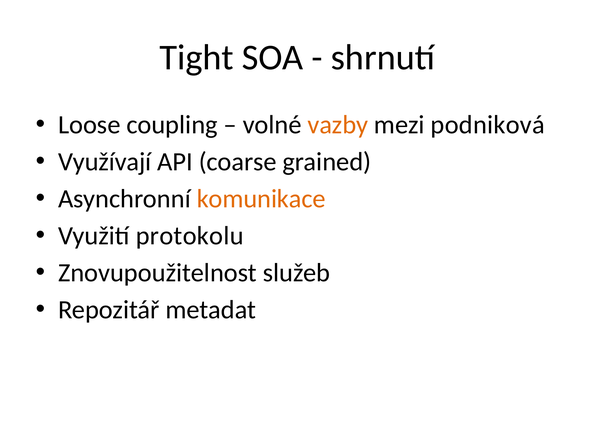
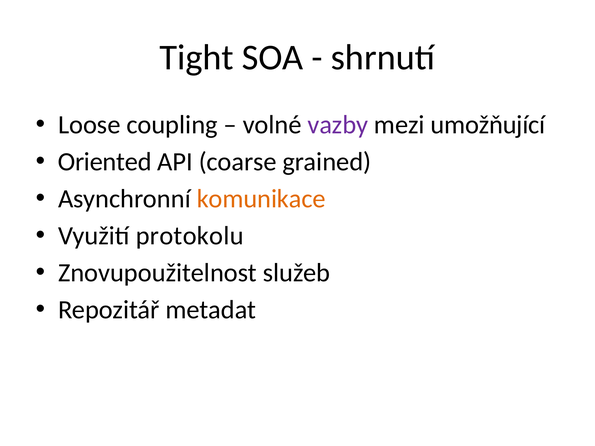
vazby colour: orange -> purple (338, 125)
podniková: podniková -> umožňující (488, 125)
Využívají: Využívají -> Oriented (105, 162)
